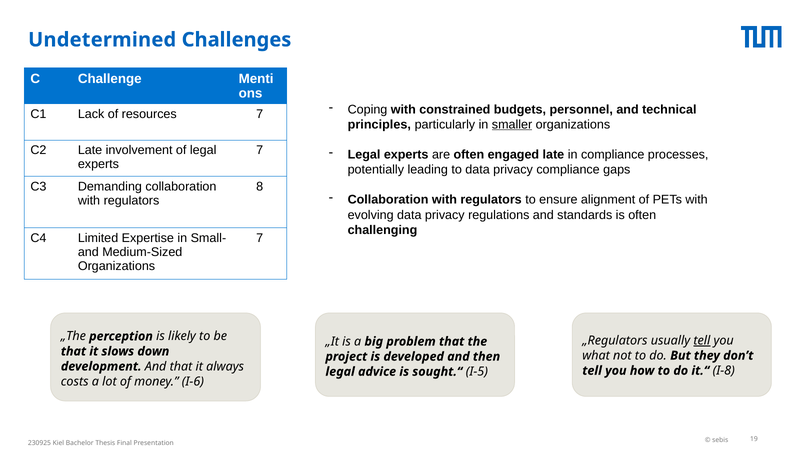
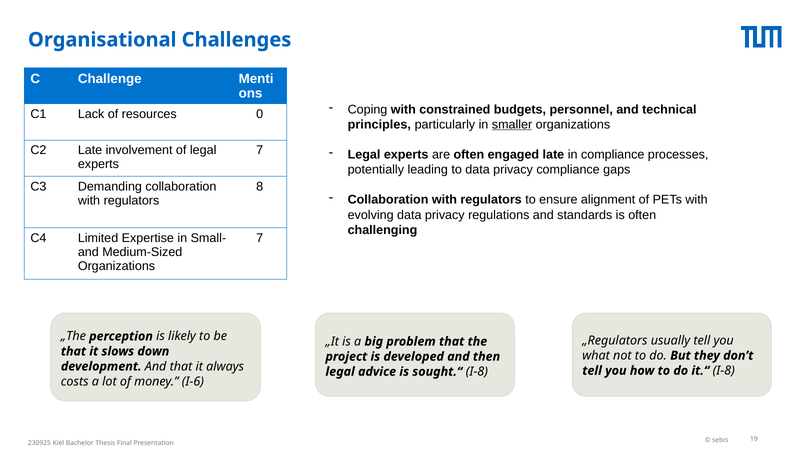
Undetermined: Undetermined -> Organisational (102, 40)
resources 7: 7 -> 0 (260, 114)
tell underline: present -> none (702, 340)
sought.“ I-5: I-5 -> I-8 (477, 371)
